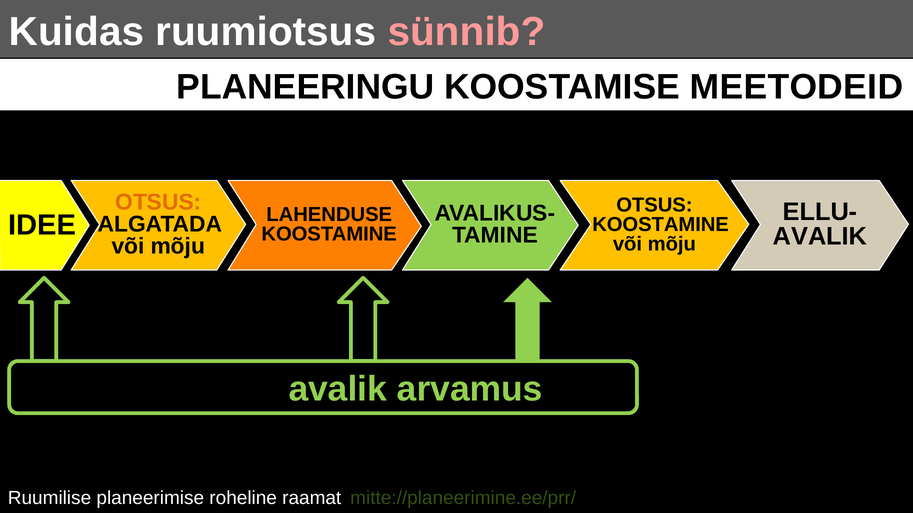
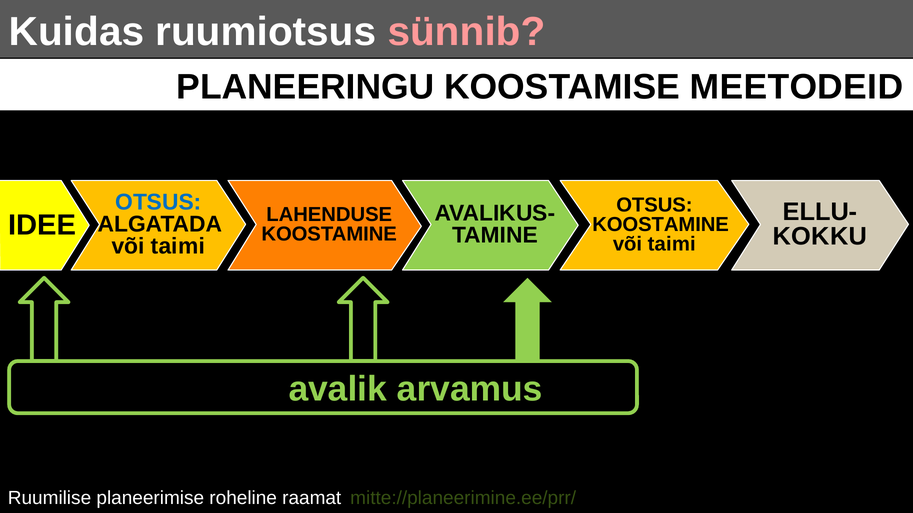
OTSUS colour: orange -> blue (158, 203)
AVALIK: AVALIK -> KOKKU (820, 237)
mõju: mõju -> taimi (672, 244)
mõju: mõju -> taimi (178, 246)
